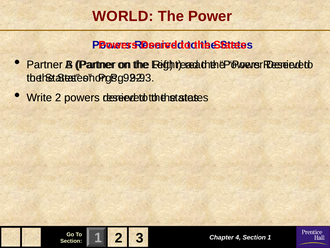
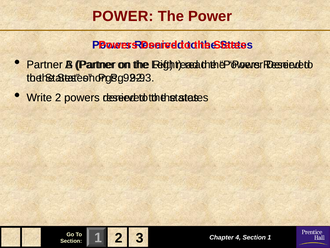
WORLD: WORLD -> POWER (123, 16)
